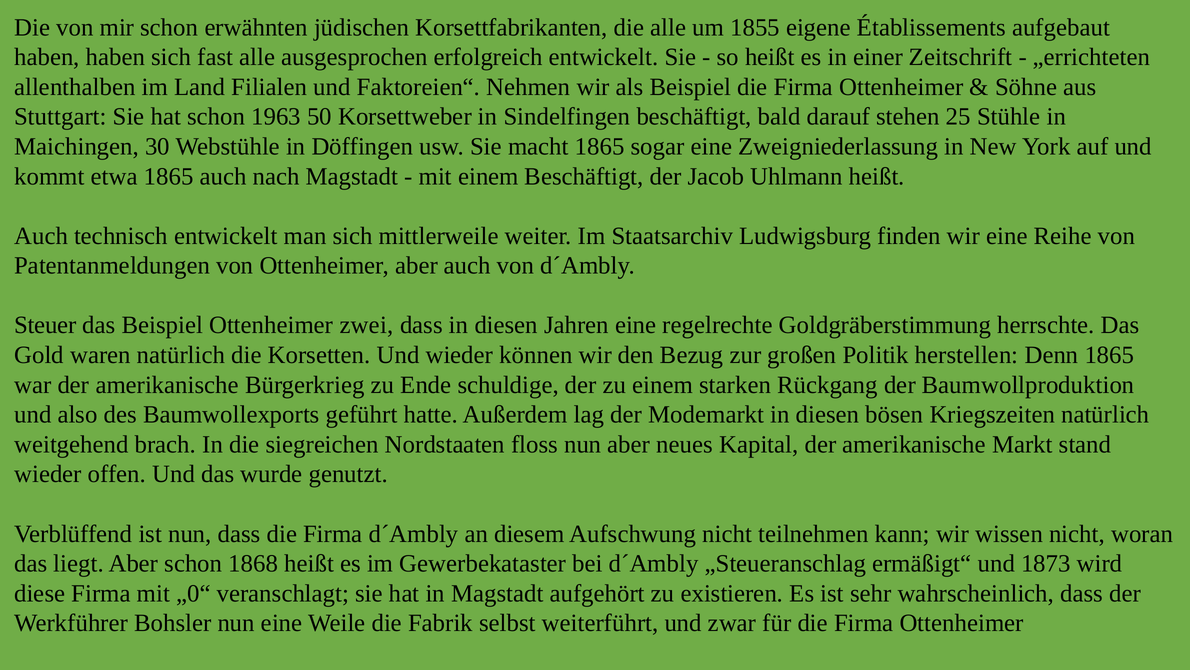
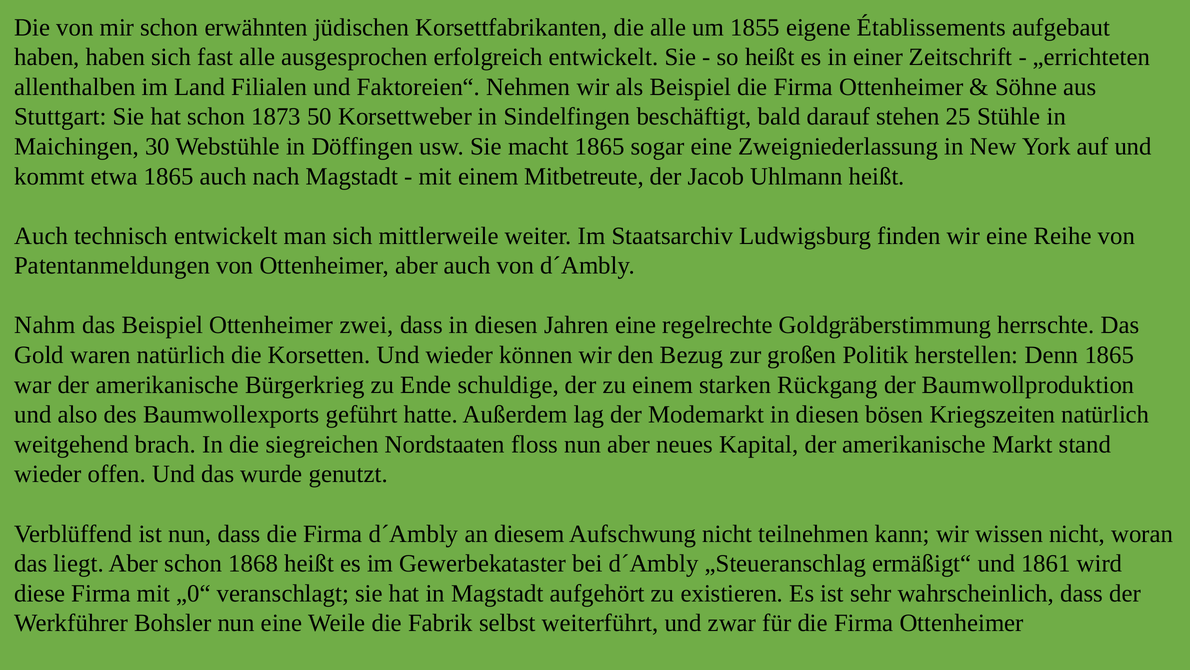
1963: 1963 -> 1873 (276, 117)
einem Beschäftigt: Beschäftigt -> Mitbetreute (584, 176)
Steuer: Steuer -> Nahm (45, 325)
1873: 1873 -> 1861 (1046, 563)
